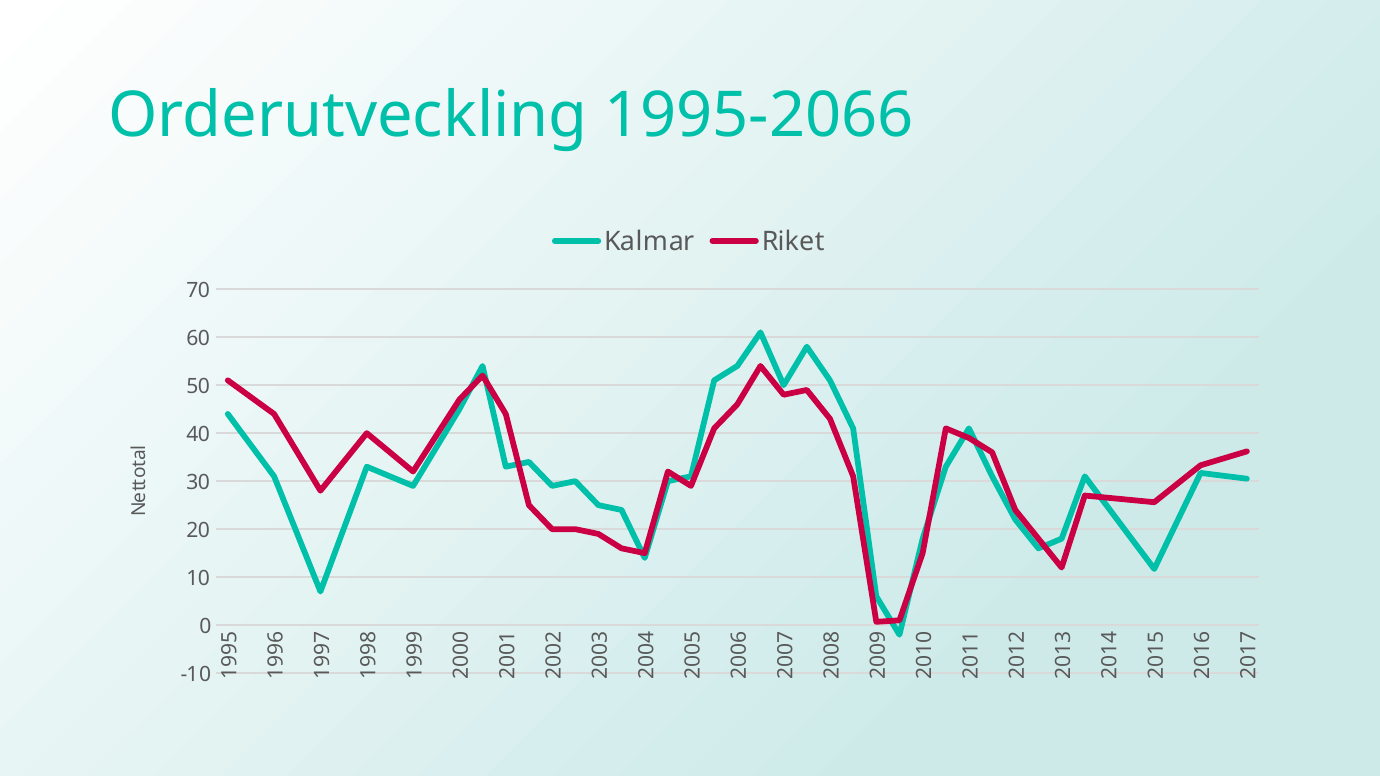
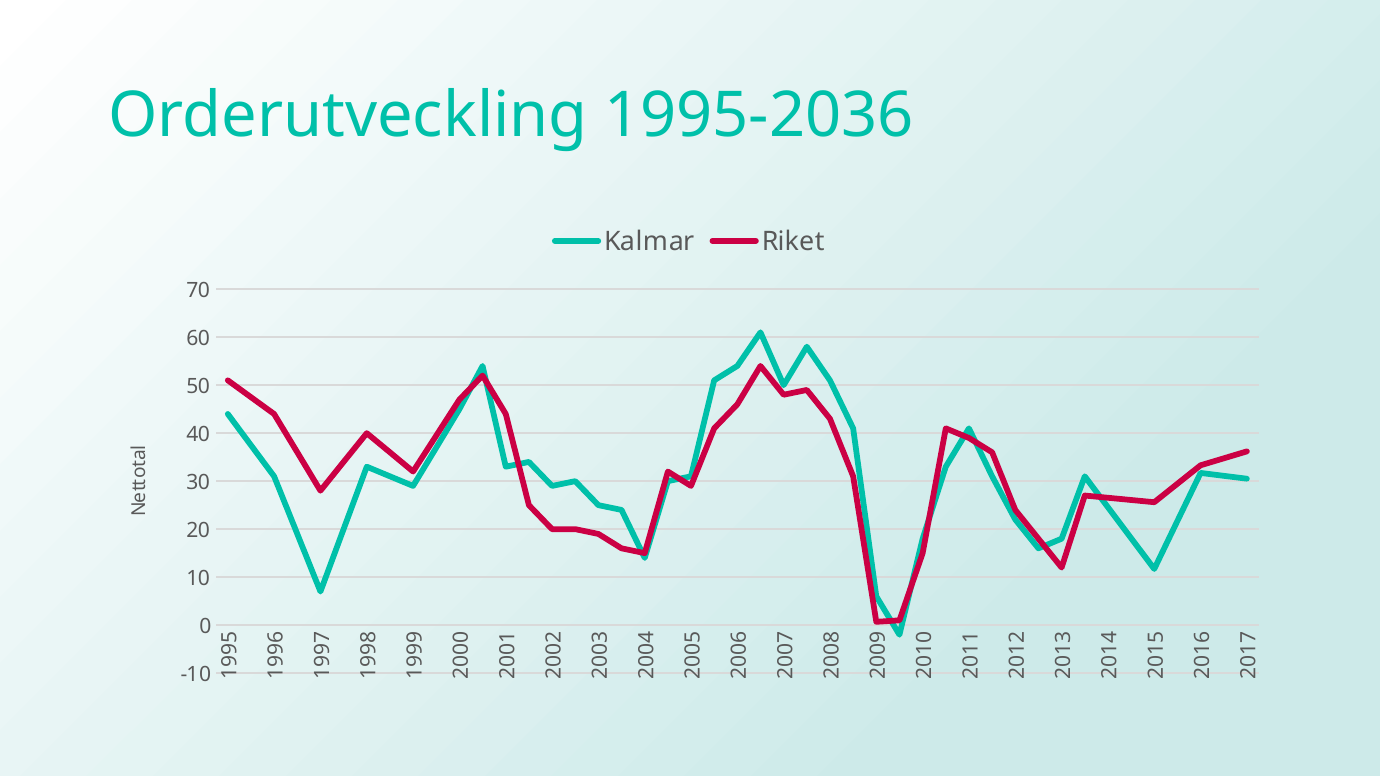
1995-2066: 1995-2066 -> 1995-2036 (759, 116)
